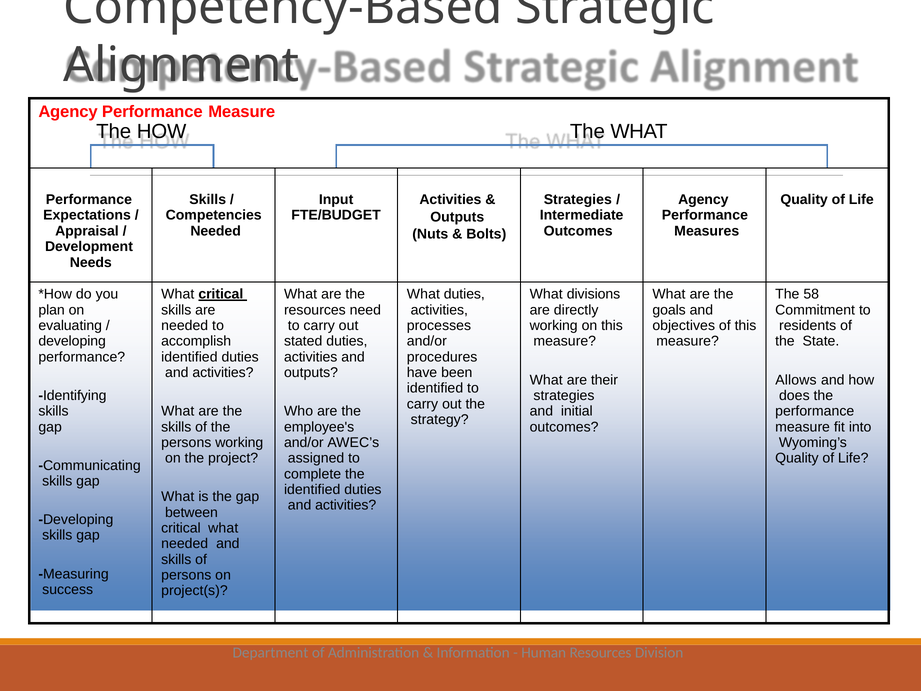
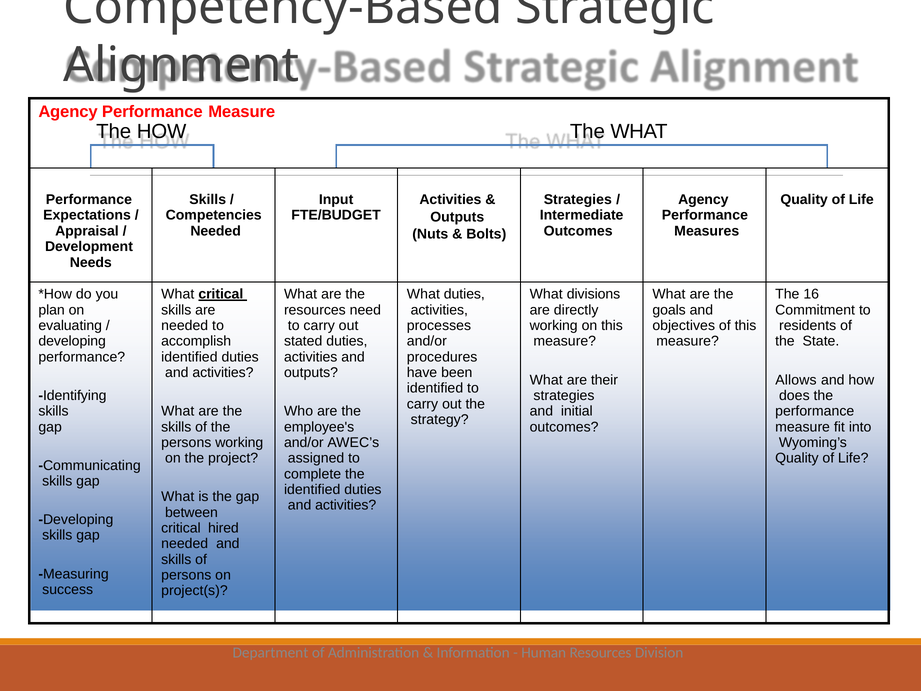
58: 58 -> 16 (811, 294)
critical what: what -> hired (223, 528)
